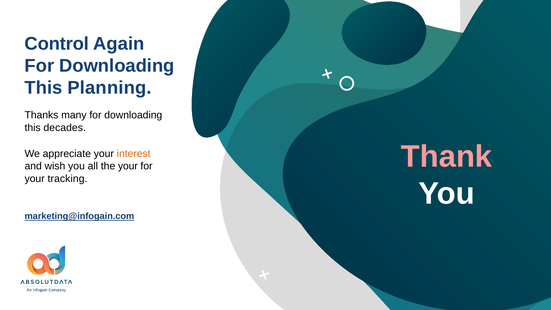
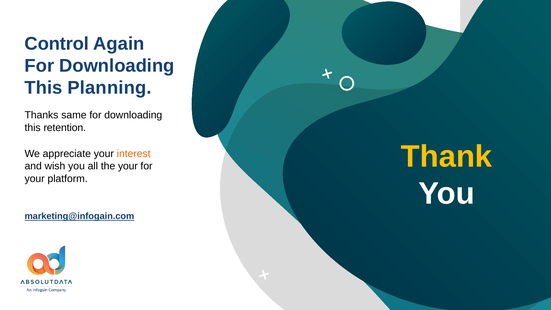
many: many -> same (74, 115)
decades: decades -> retention (65, 128)
Thank colour: pink -> yellow (447, 156)
tracking: tracking -> platform (68, 179)
